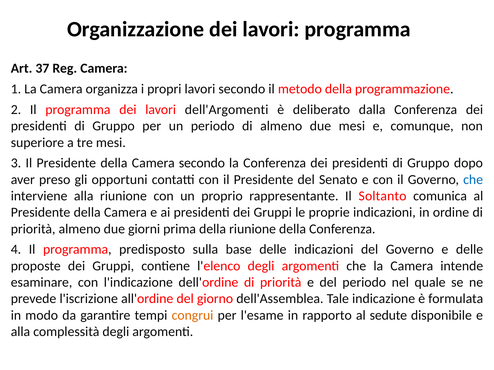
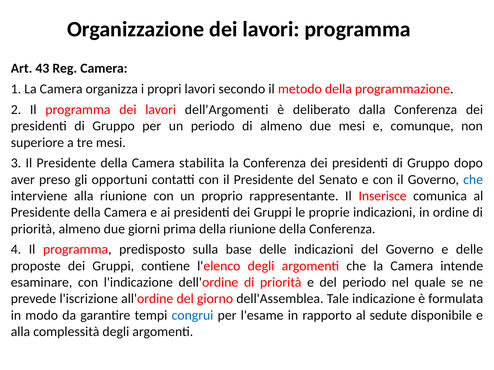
37: 37 -> 43 (42, 69)
Camera secondo: secondo -> stabilita (202, 163)
Soltanto: Soltanto -> Inserisce (383, 196)
congrui colour: orange -> blue (192, 316)
